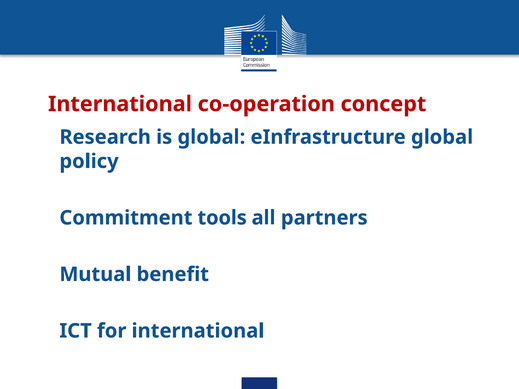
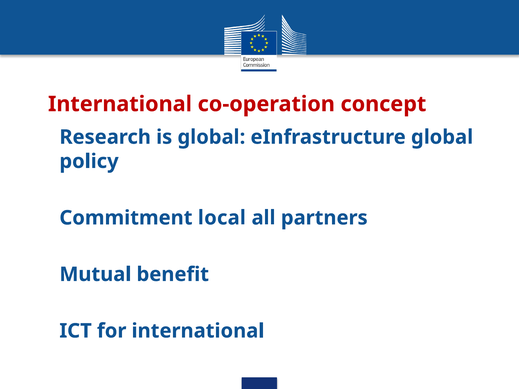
tools: tools -> local (222, 218)
